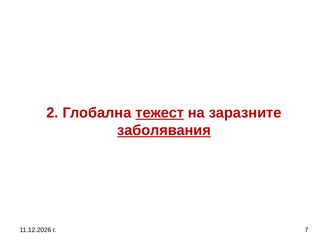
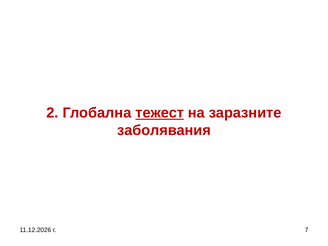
заболявания underline: present -> none (164, 130)
